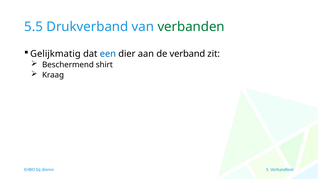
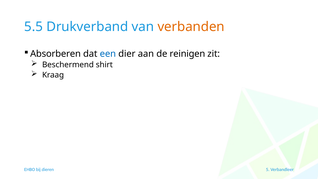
verbanden colour: green -> orange (191, 27)
Gelijkmatig: Gelijkmatig -> Absorberen (56, 54)
verband: verband -> reinigen (187, 54)
